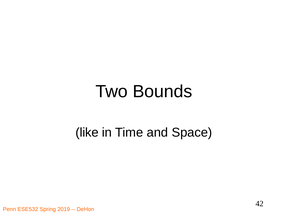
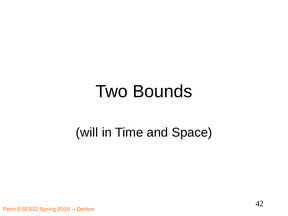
like: like -> will (87, 132)
